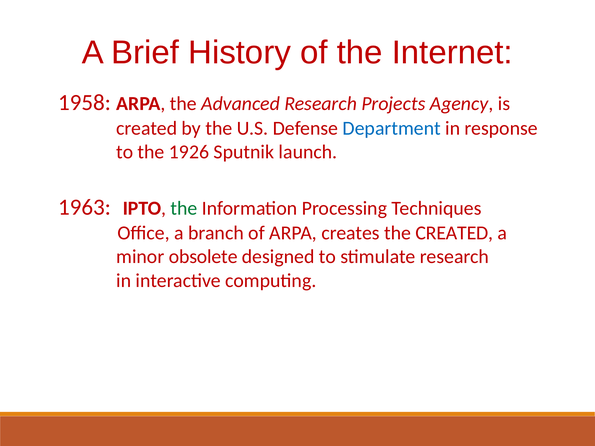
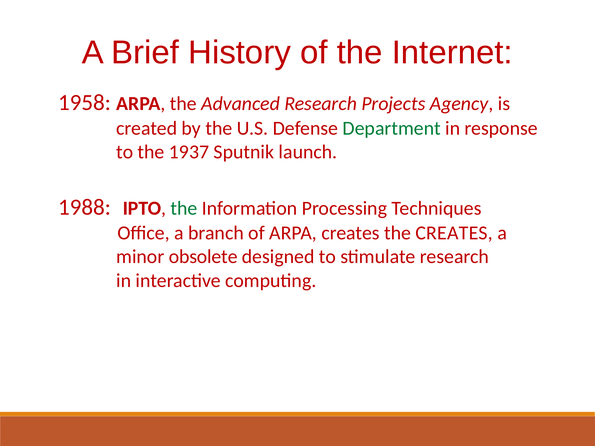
Department colour: blue -> green (392, 128)
1926: 1926 -> 1937 (189, 152)
1963: 1963 -> 1988 (85, 207)
the CREATED: CREATED -> CREATES (454, 233)
